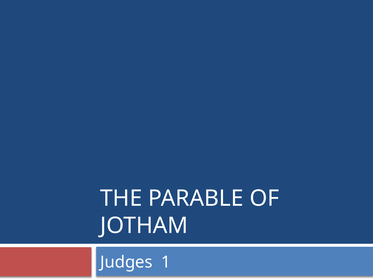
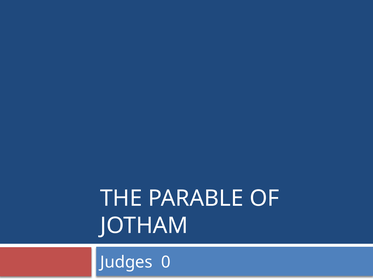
1: 1 -> 0 (166, 262)
